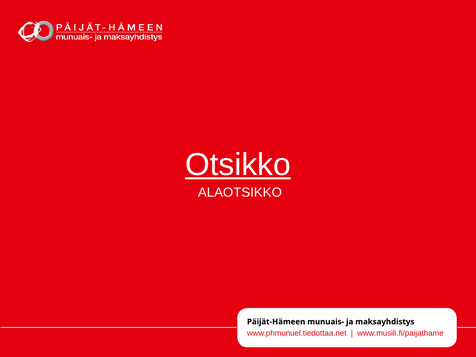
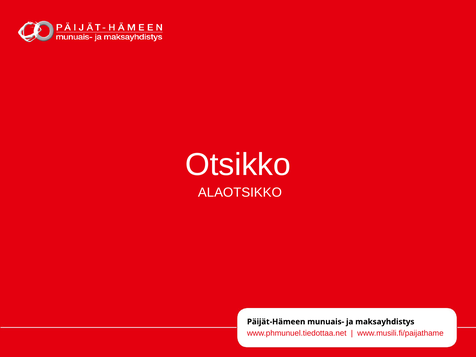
Otsikko underline: present -> none (238, 165)
